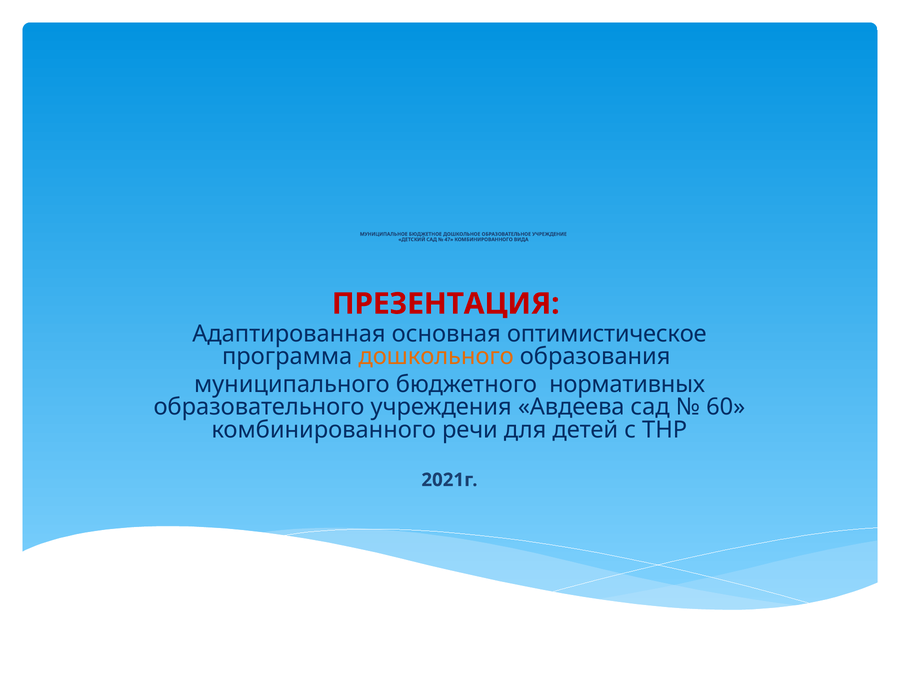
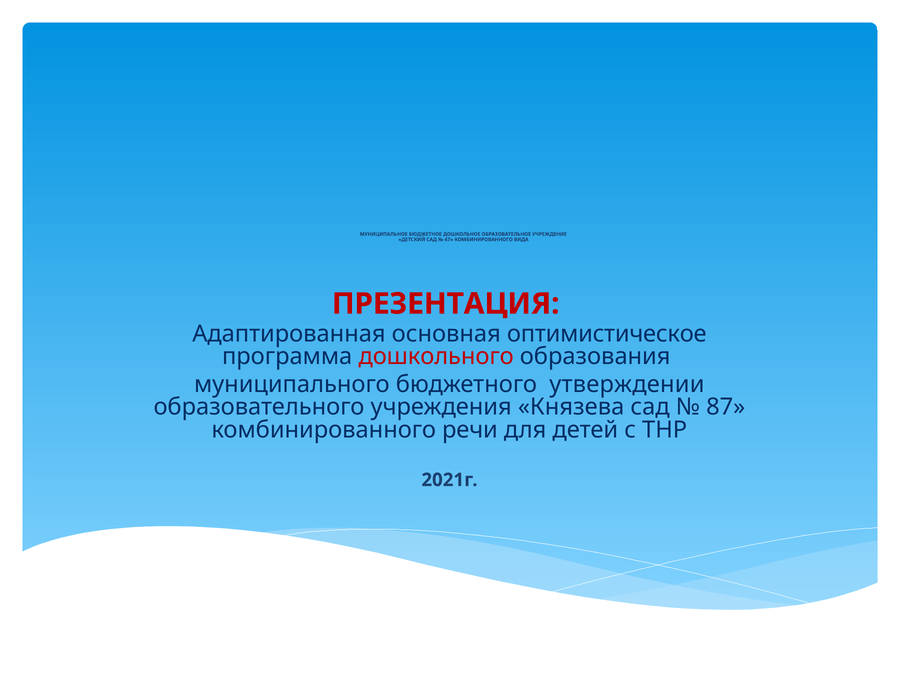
дошкольного colour: orange -> red (436, 357)
нормативных: нормативных -> утверждении (627, 385)
Авдеева: Авдеева -> Князева (571, 407)
60: 60 -> 87 (726, 407)
